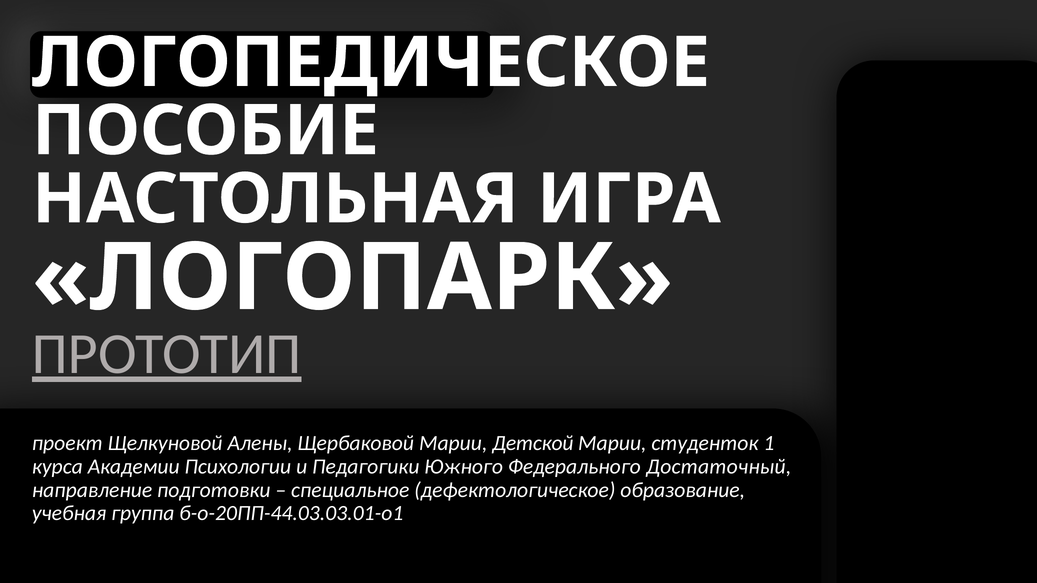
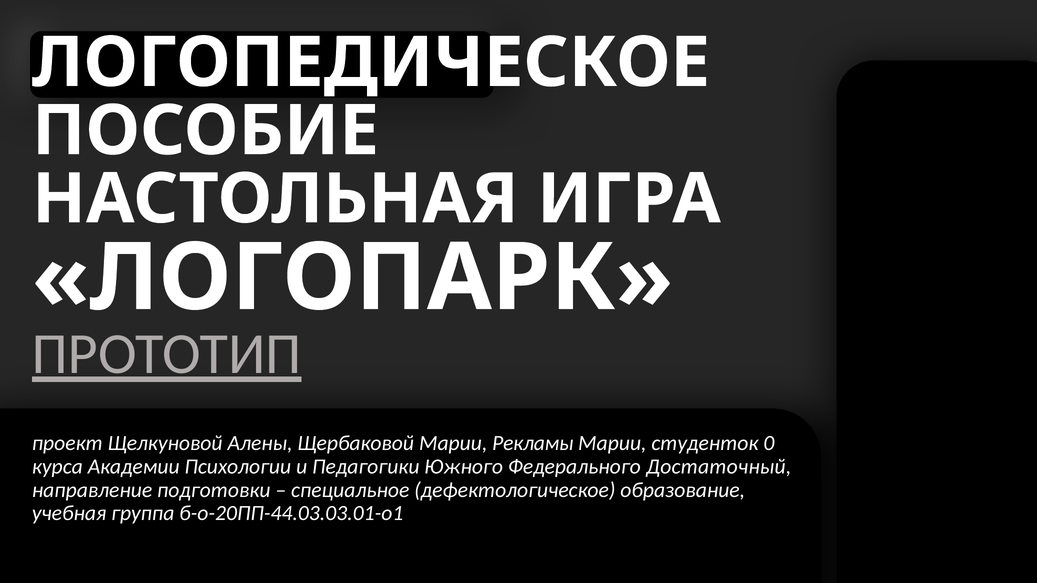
Детской: Детской -> Рекламы (533, 443)
1: 1 -> 0 (769, 443)
